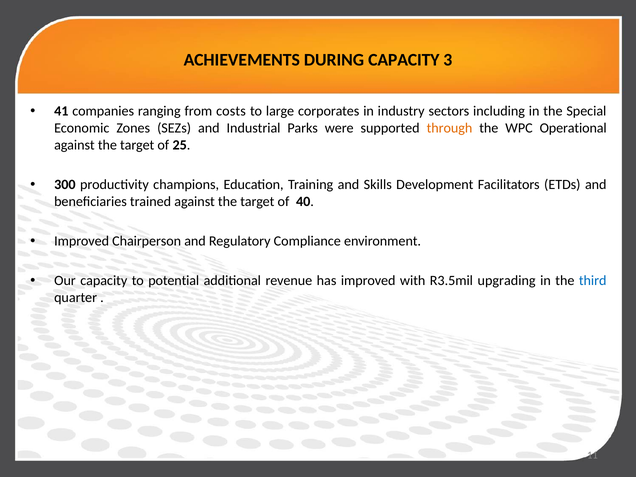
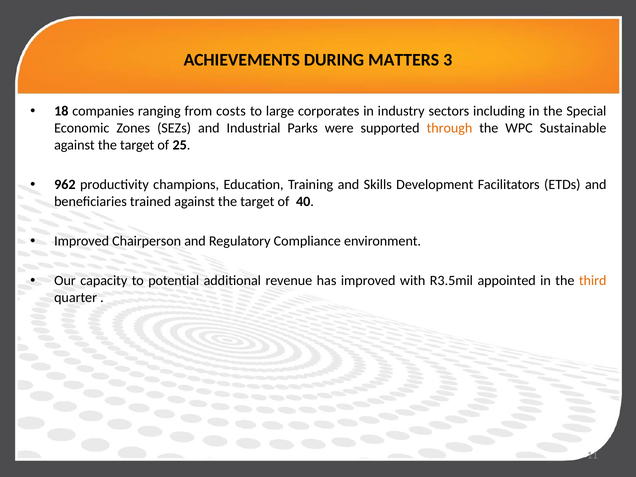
DURING CAPACITY: CAPACITY -> MATTERS (404, 60)
41: 41 -> 18 (61, 111)
Operational: Operational -> Sustainable (573, 128)
300: 300 -> 962 (65, 185)
upgrading: upgrading -> appointed (507, 281)
third colour: blue -> orange (593, 281)
